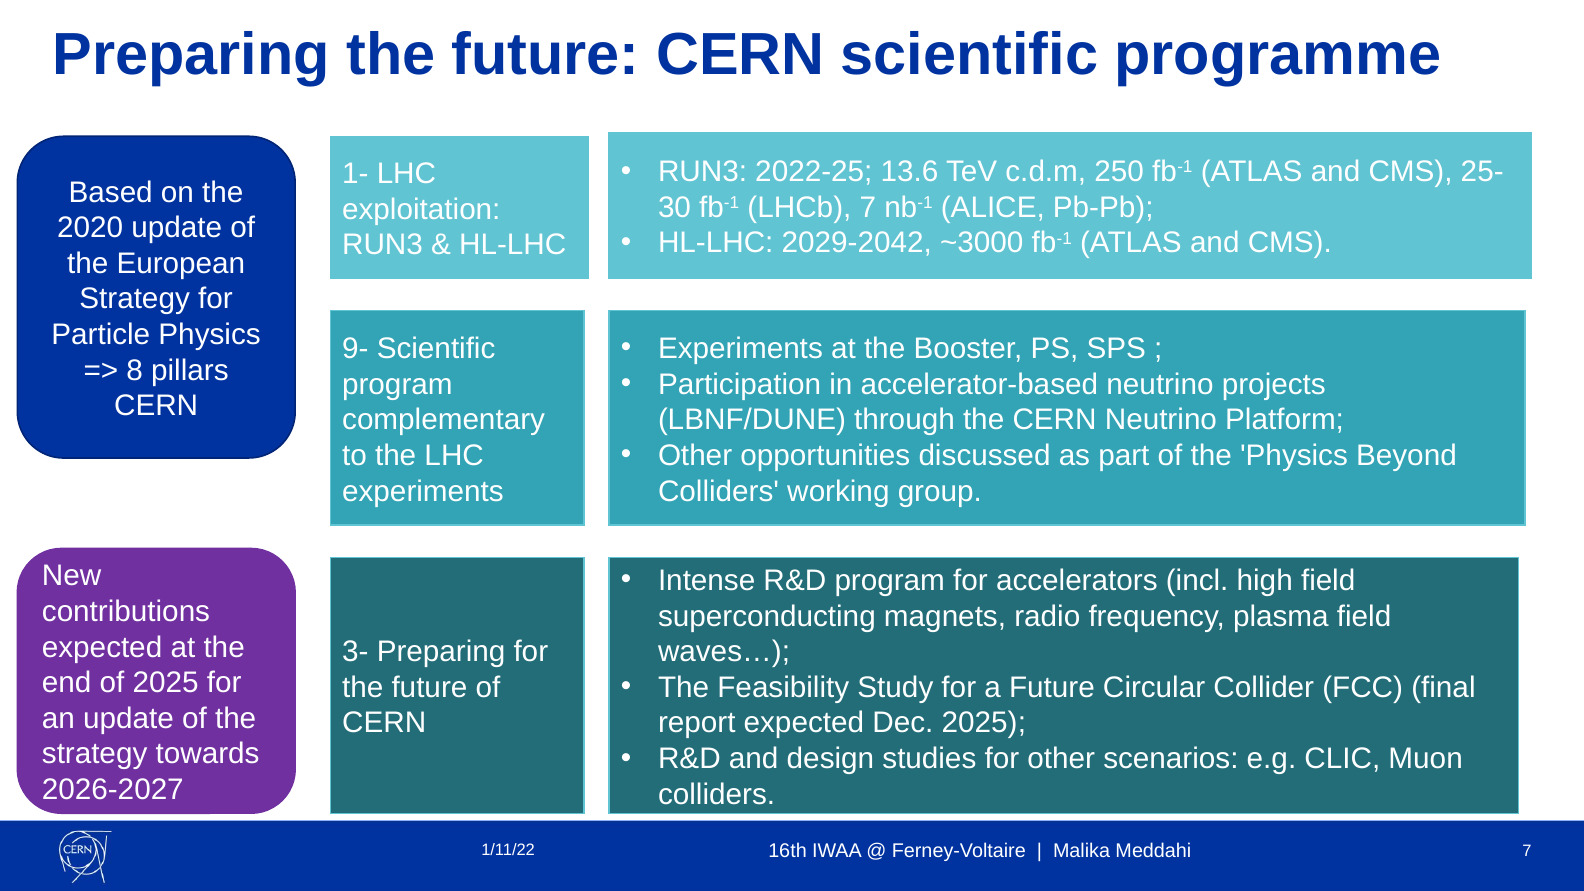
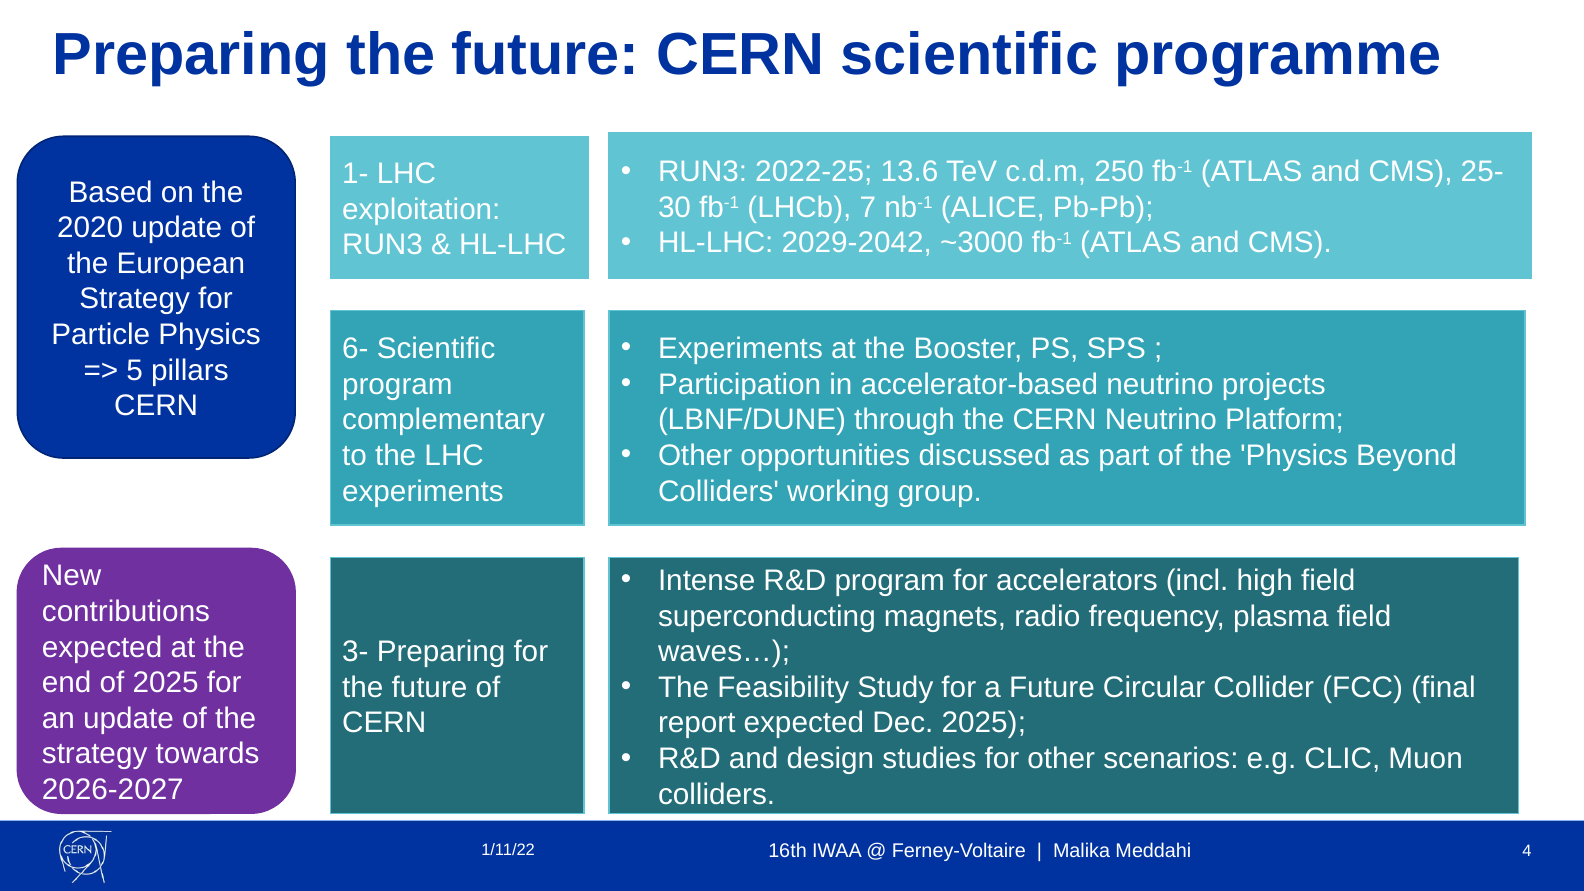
9-: 9- -> 6- (355, 349)
8: 8 -> 5 (135, 370)
Meddahi 7: 7 -> 4 (1527, 851)
